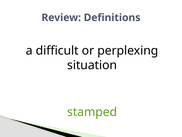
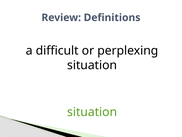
stamped: stamped -> situation (92, 112)
